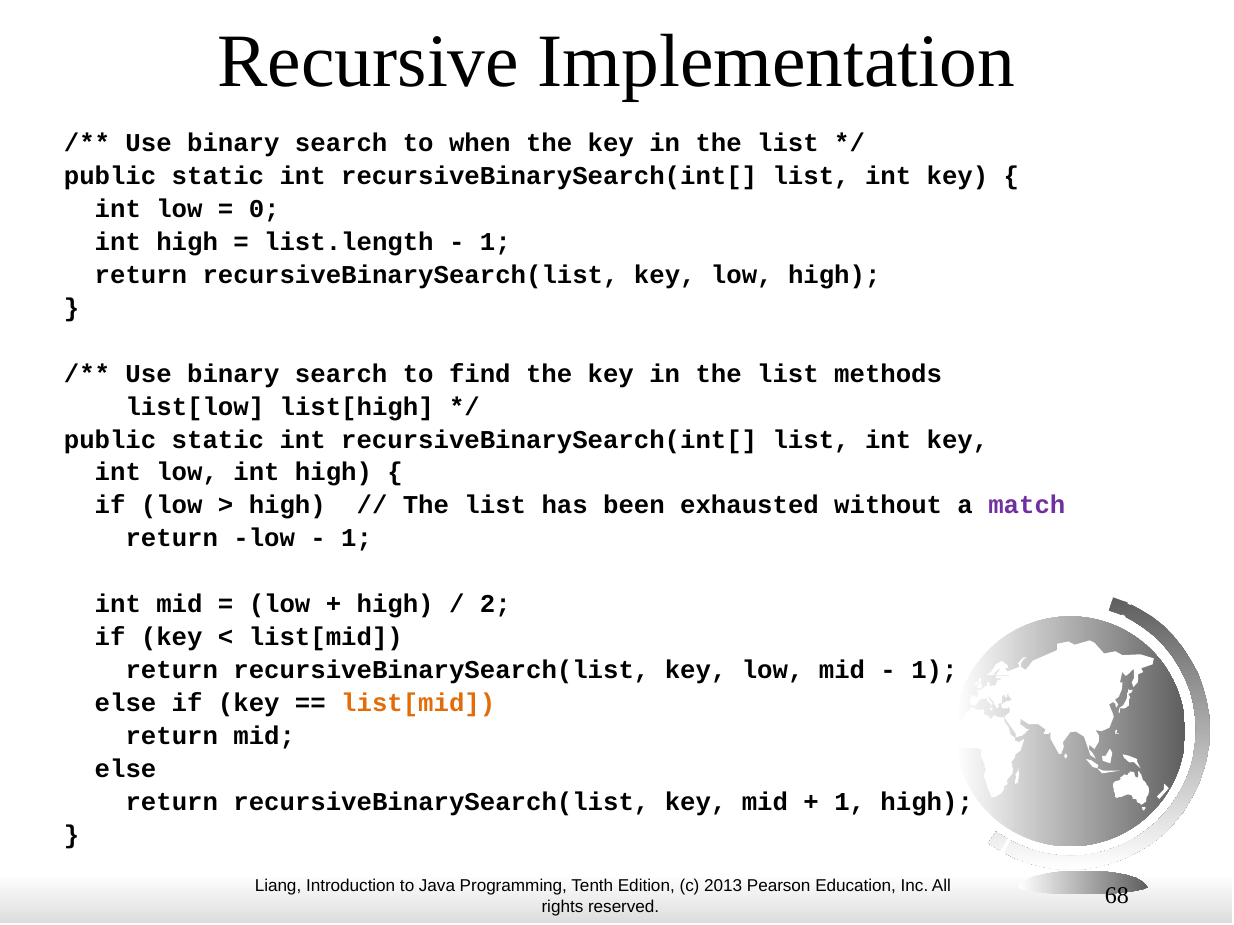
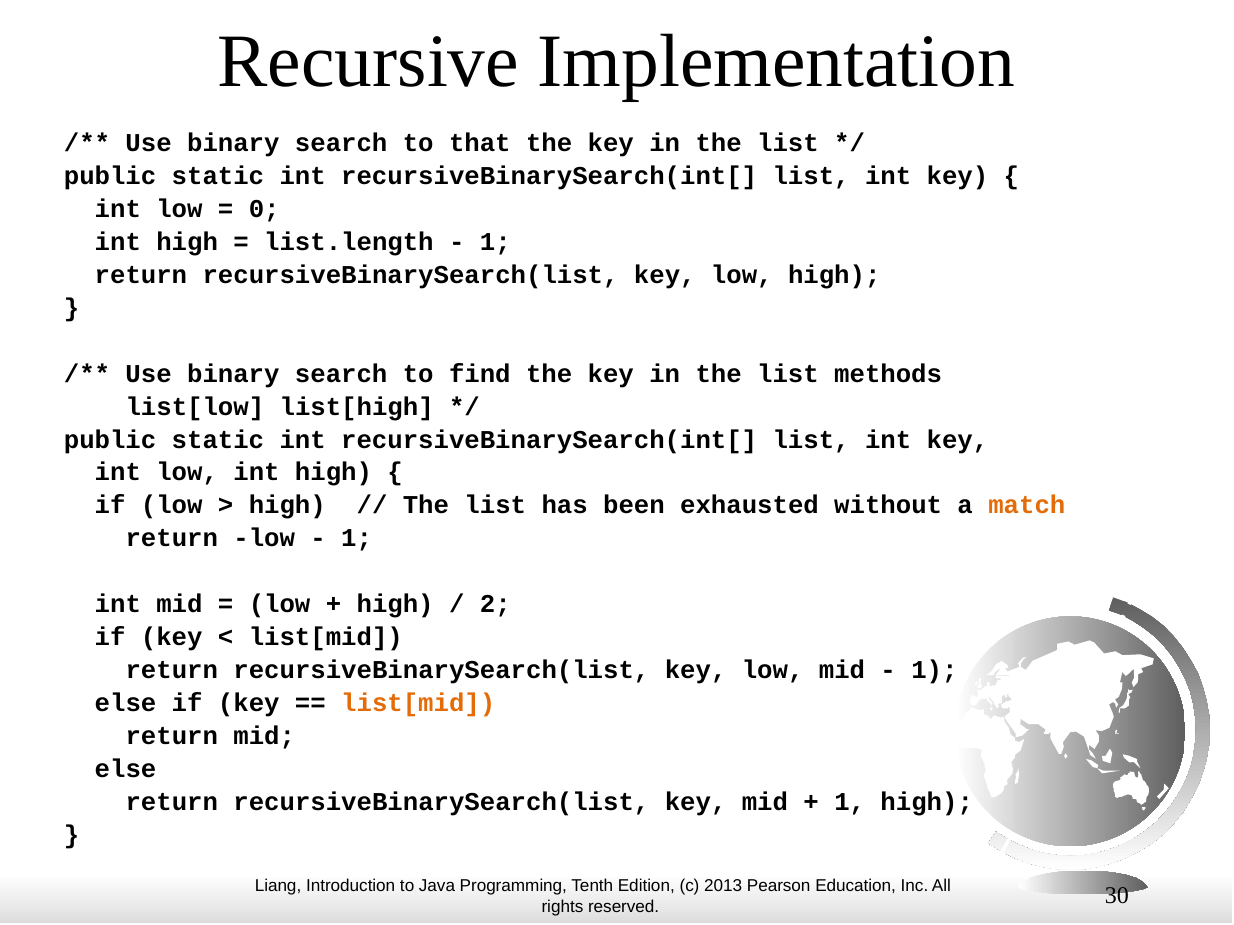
when: when -> that (480, 143)
match colour: purple -> orange (1027, 506)
68: 68 -> 30 (1117, 896)
